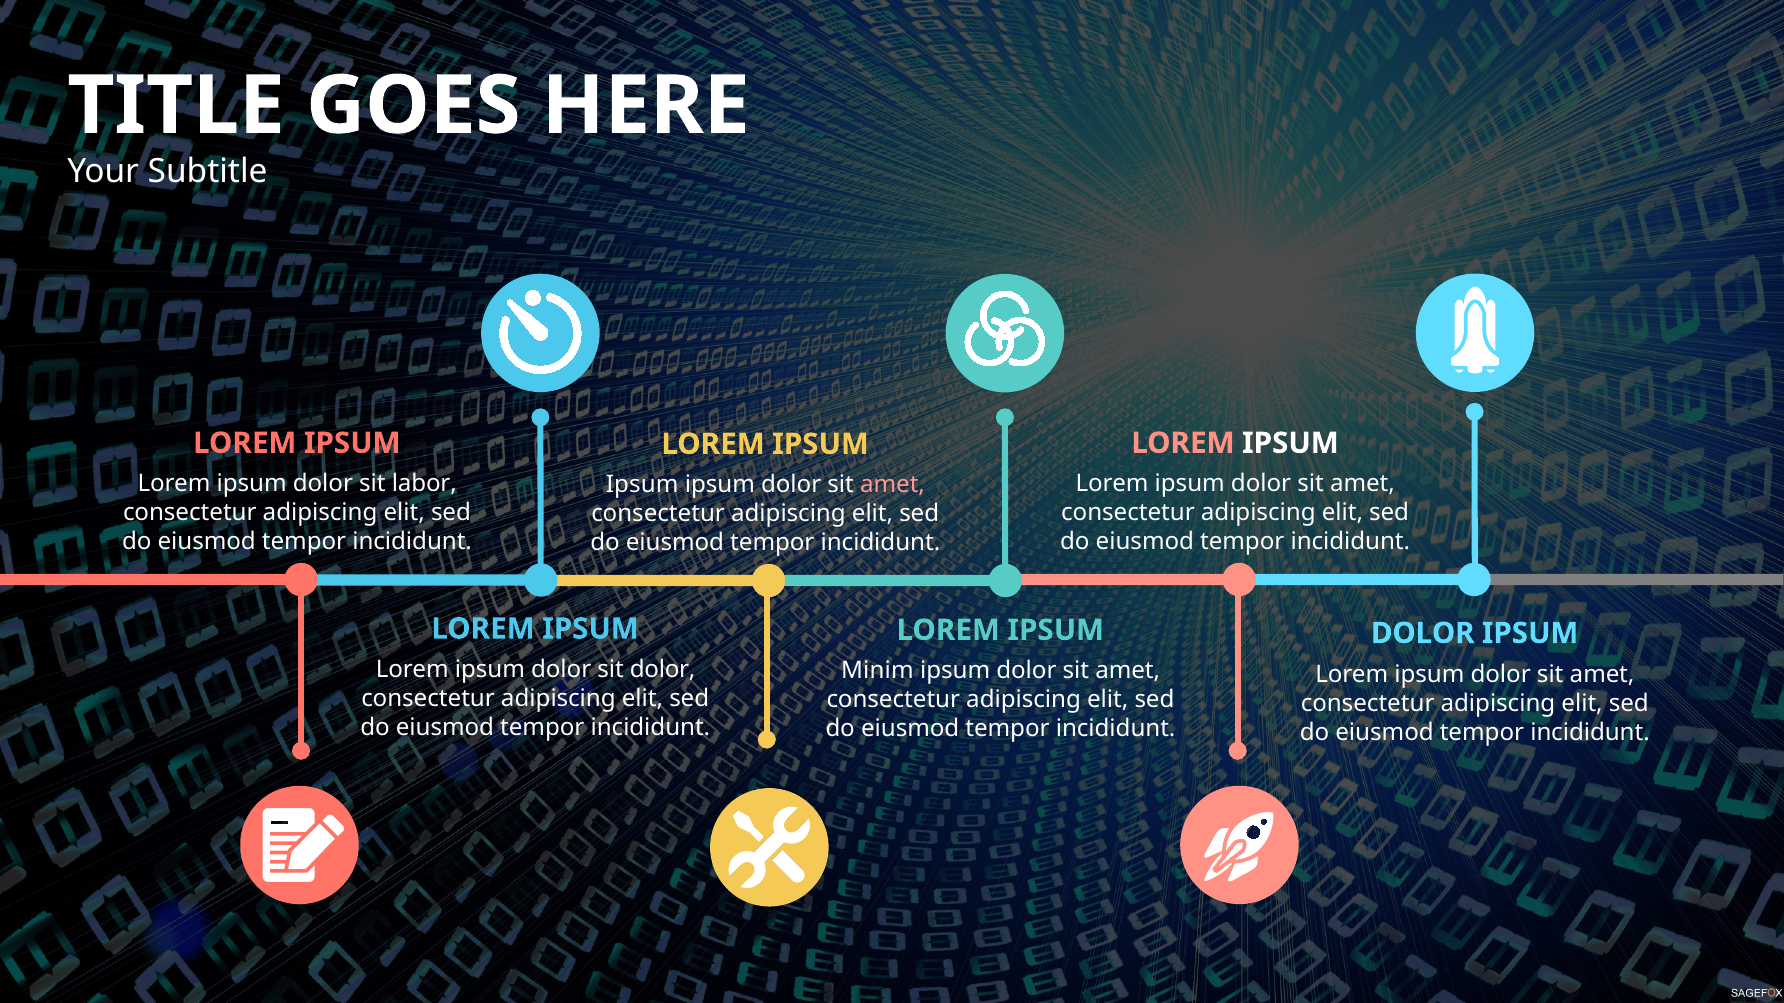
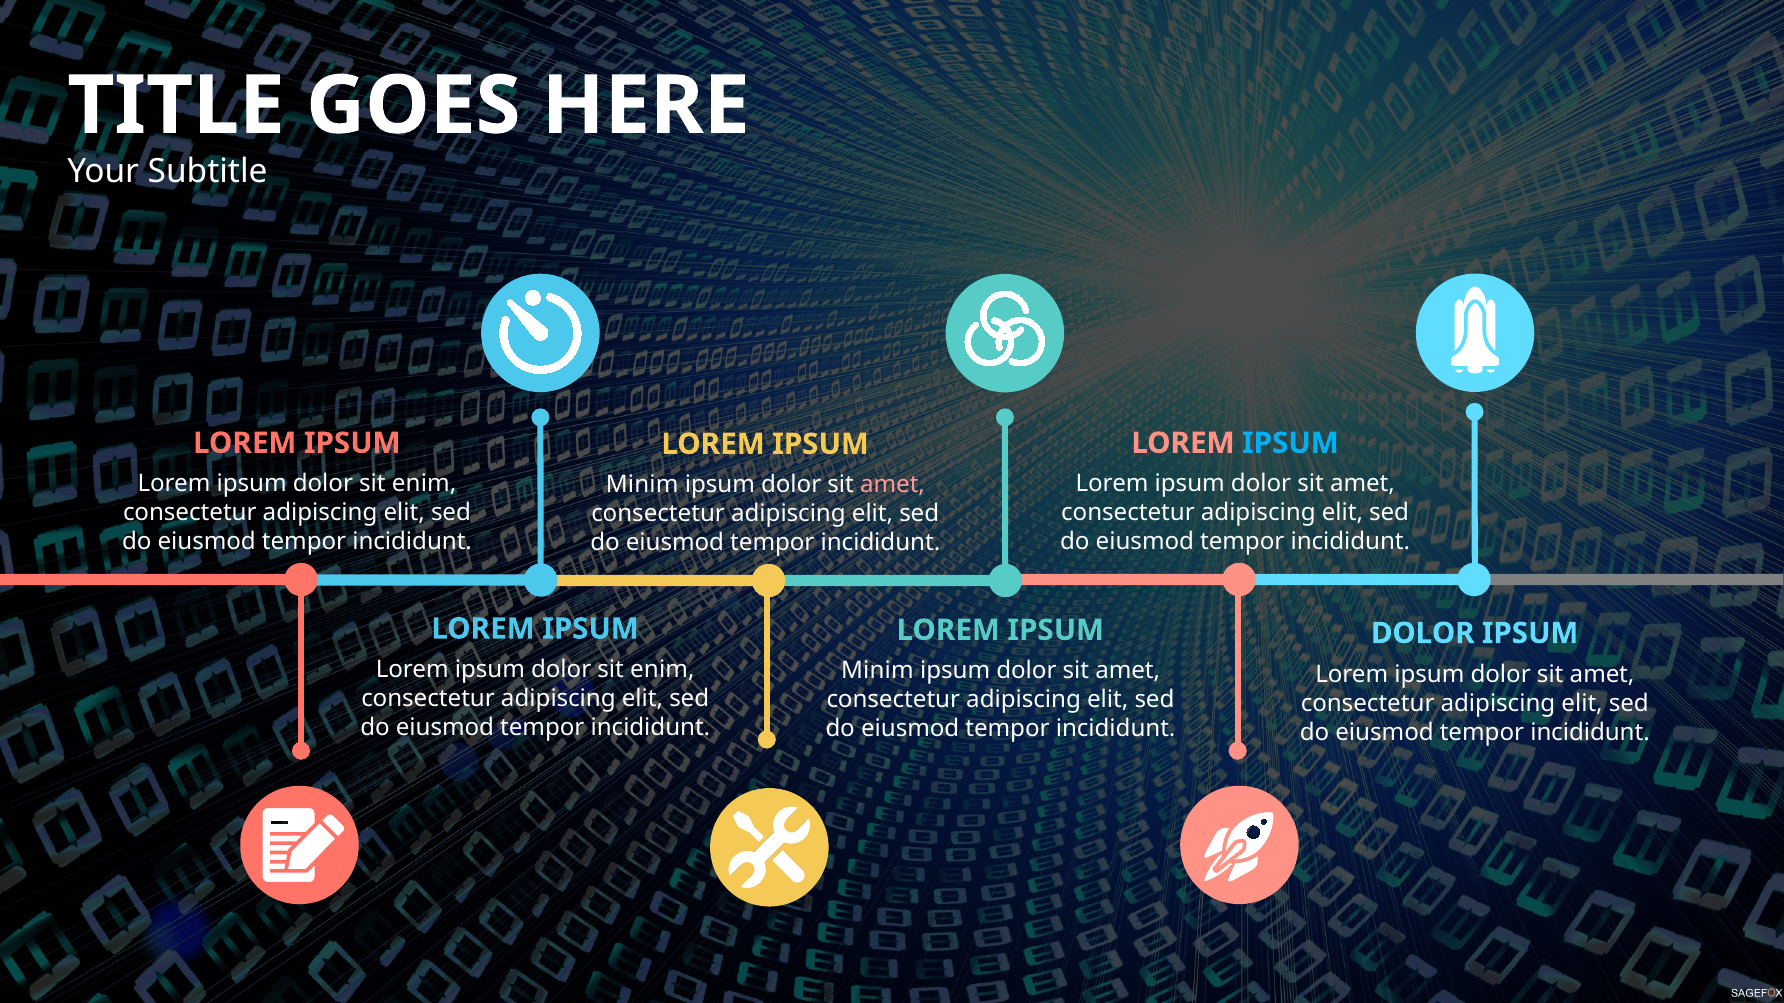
IPSUM colour: white -> light blue (1290, 443)
labor: labor -> enim (424, 484)
Ipsum: Ipsum -> Minim (642, 485)
dolor: dolor -> enim (662, 670)
